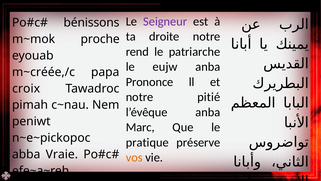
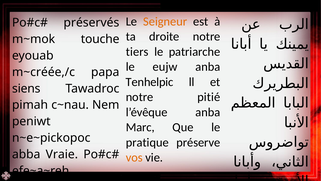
Seigneur colour: purple -> orange (165, 21)
bénissons: bénissons -> préservés (91, 23)
proche: proche -> touche (100, 39)
rend: rend -> tiers (137, 52)
Prononce: Prononce -> Tenhelpic (150, 82)
croix: croix -> siens (26, 88)
